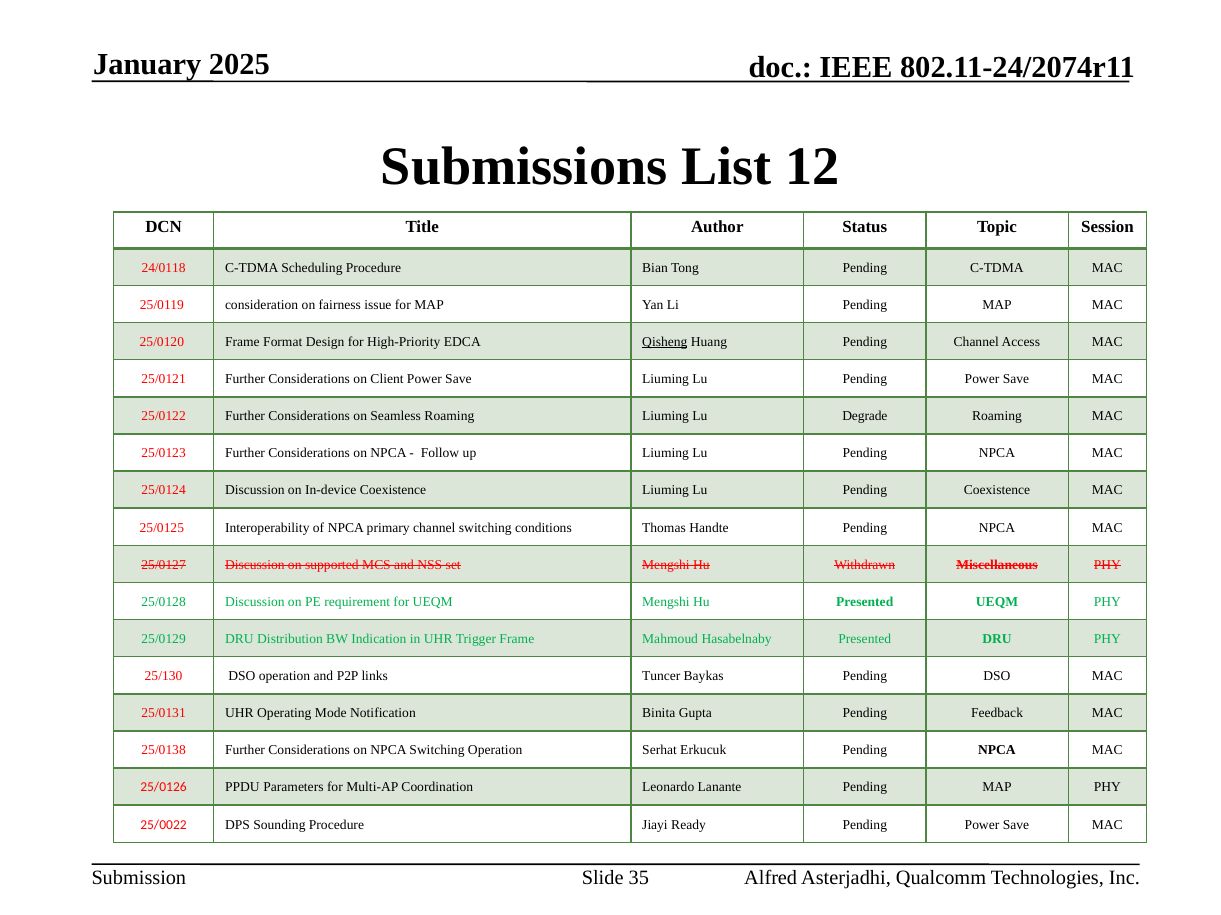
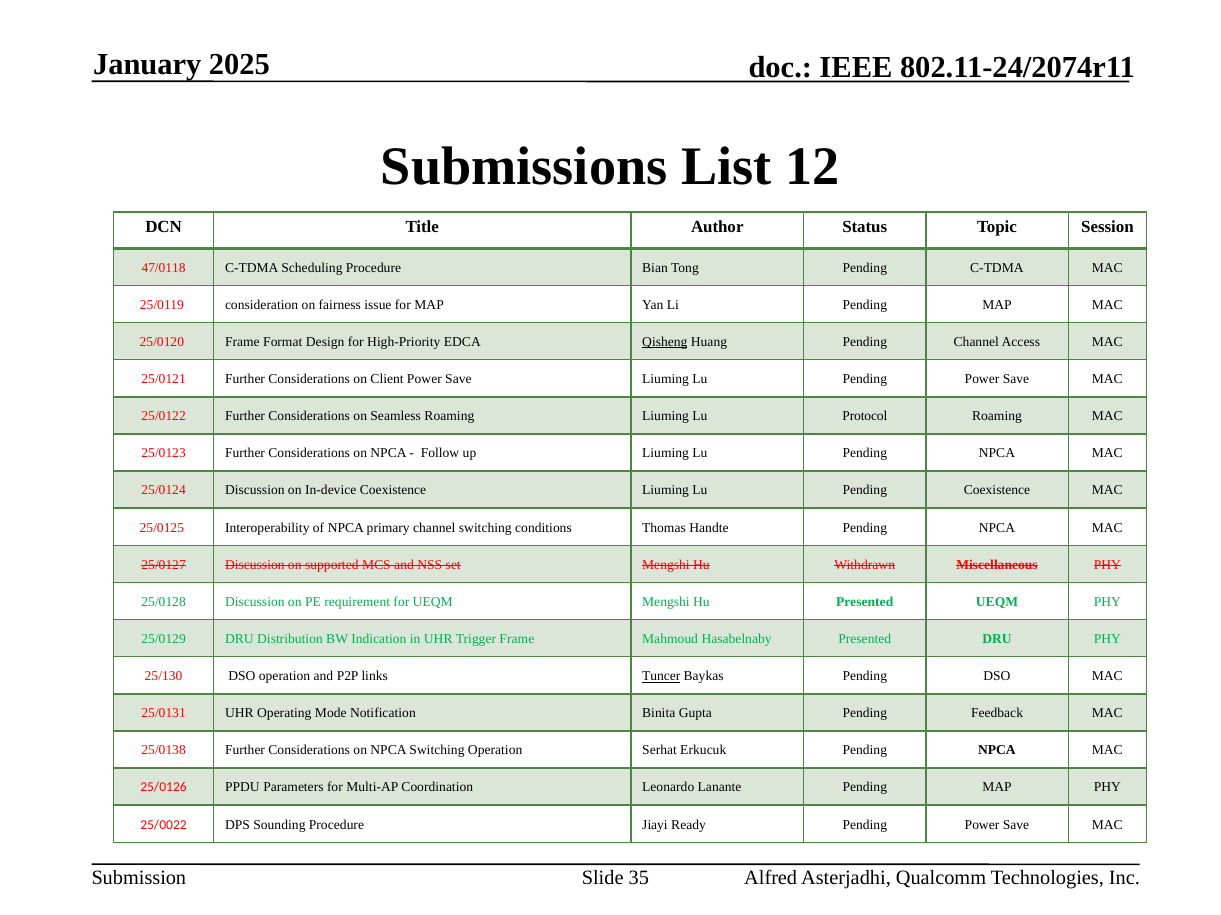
24/0118: 24/0118 -> 47/0118 (164, 268)
Degrade: Degrade -> Protocol (865, 417)
Tuncer underline: none -> present (661, 677)
